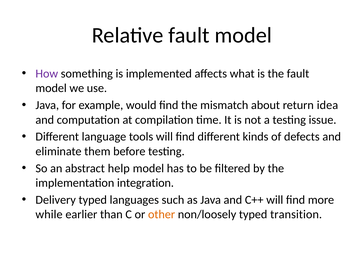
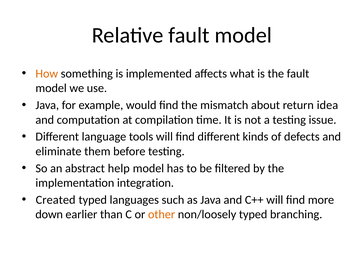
How colour: purple -> orange (47, 74)
Delivery: Delivery -> Created (56, 200)
while: while -> down (49, 214)
transition: transition -> branching (296, 214)
